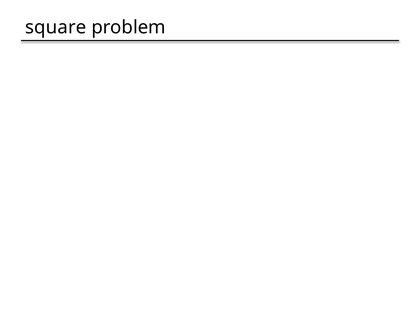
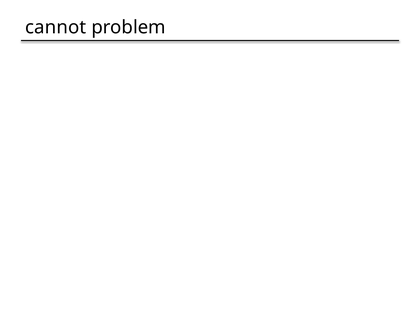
square: square -> cannot (56, 27)
